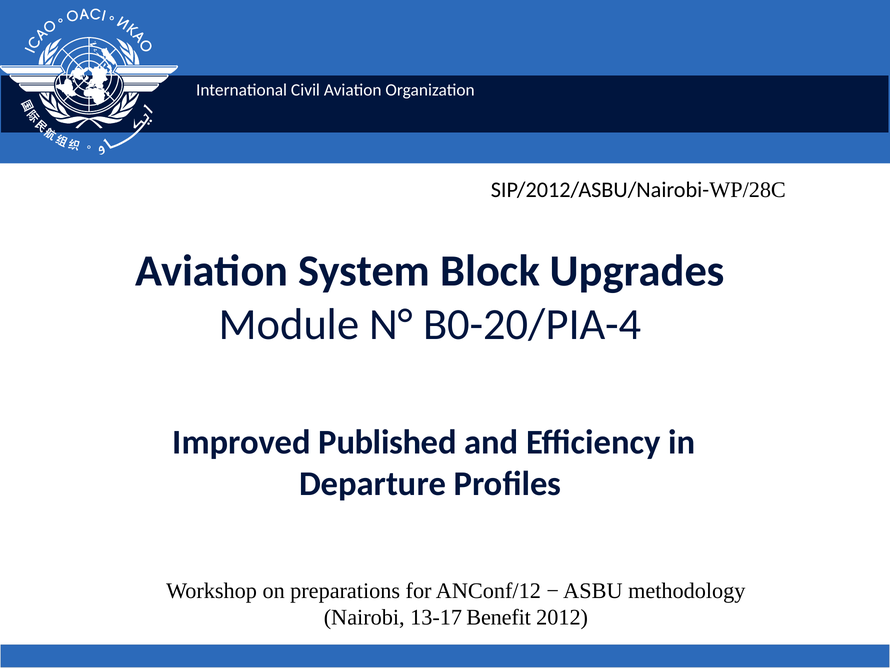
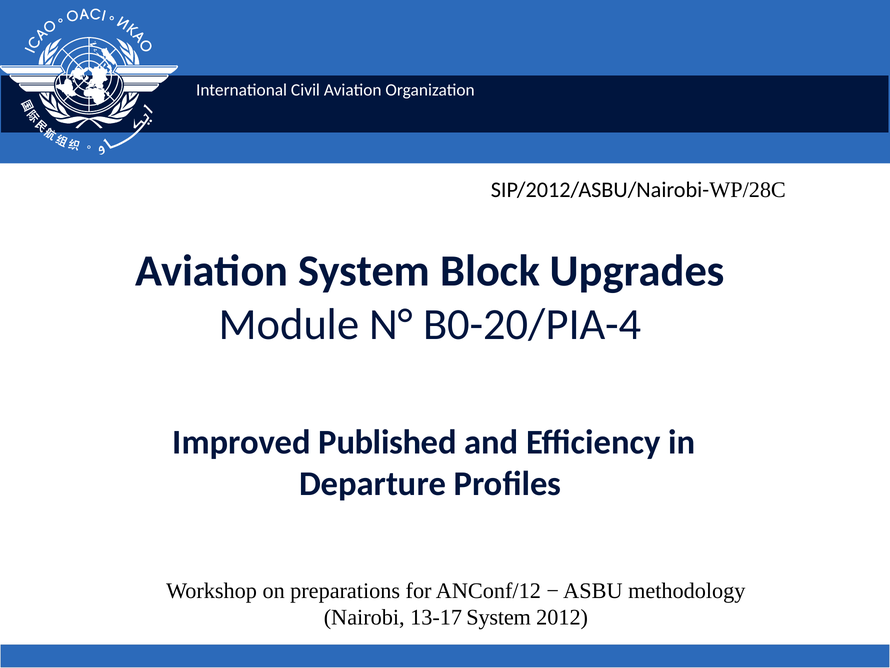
13-17 Benefit: Benefit -> System (499, 617)
